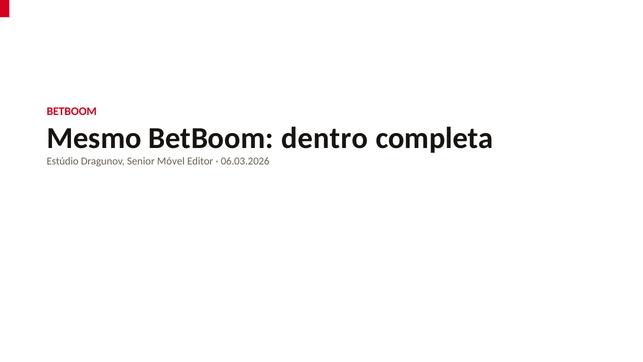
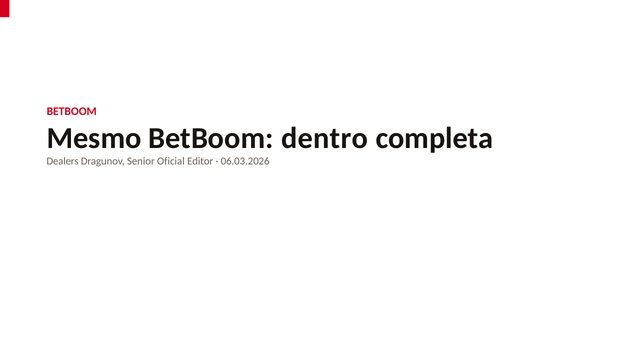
Estúdio: Estúdio -> Dealers (63, 161)
Móvel: Móvel -> Oficial (171, 161)
